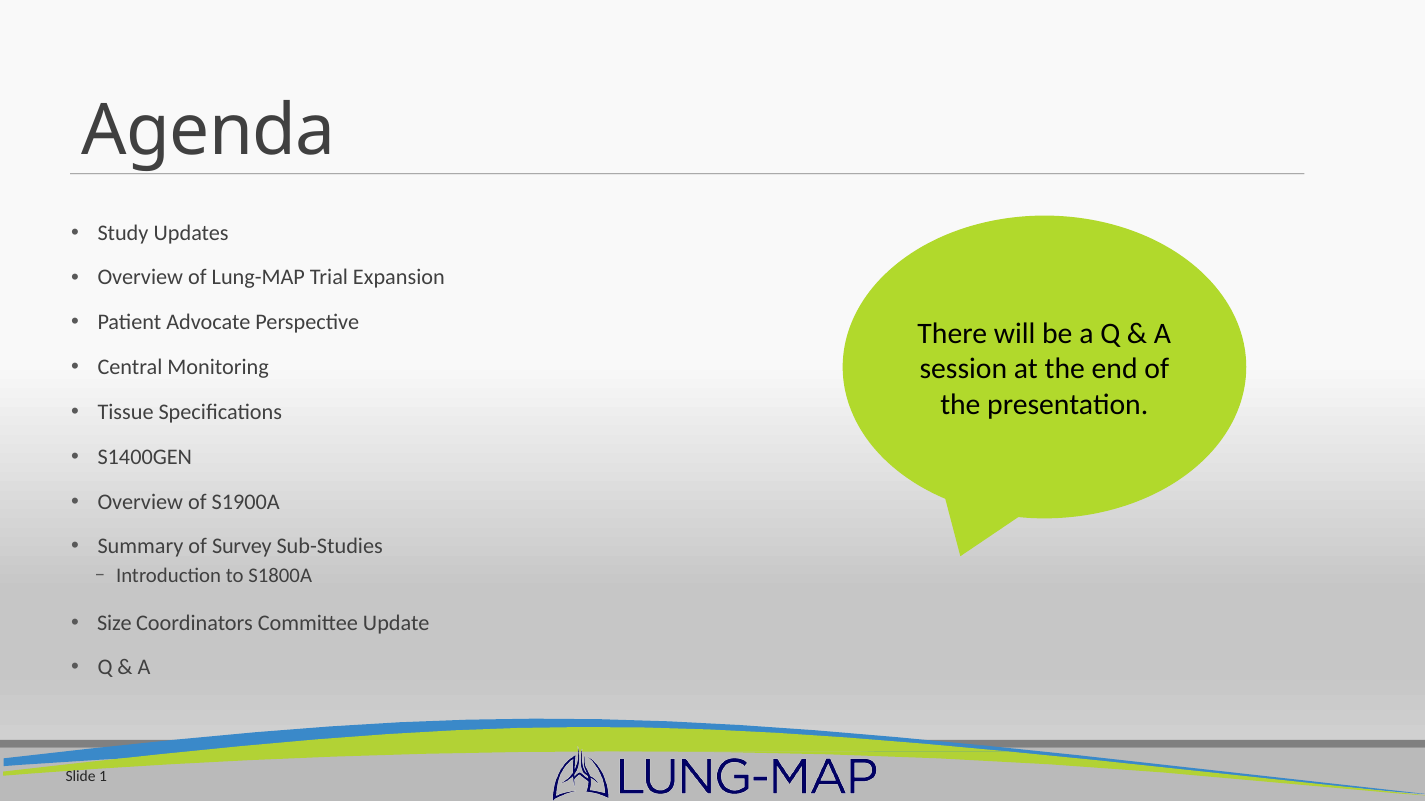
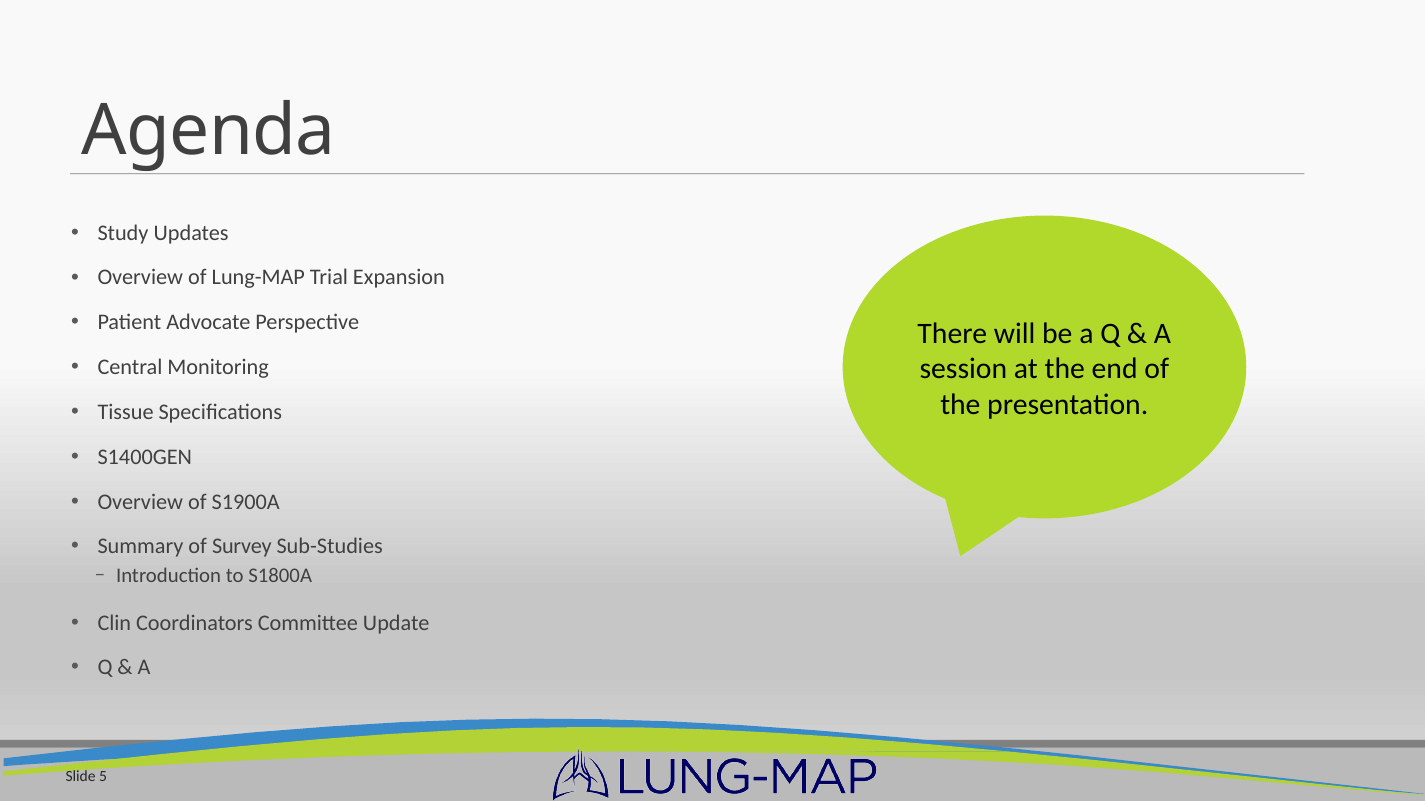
Size: Size -> Clin (114, 623)
1: 1 -> 5 (103, 777)
